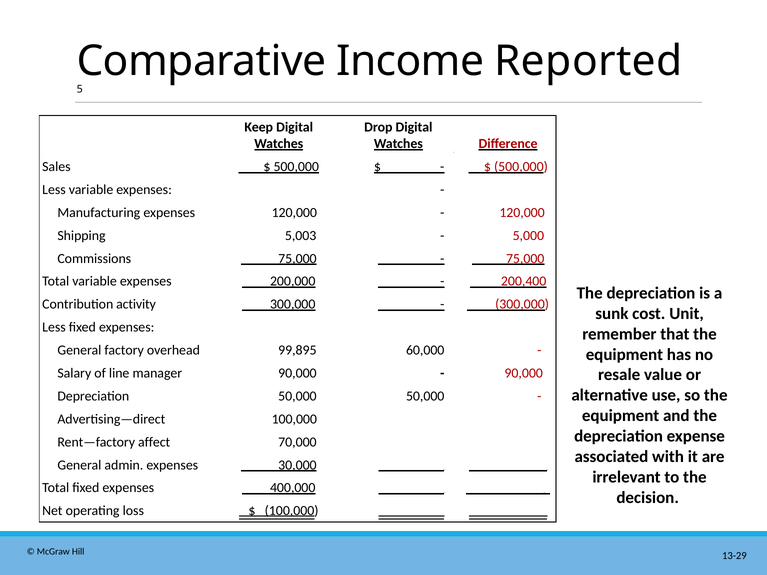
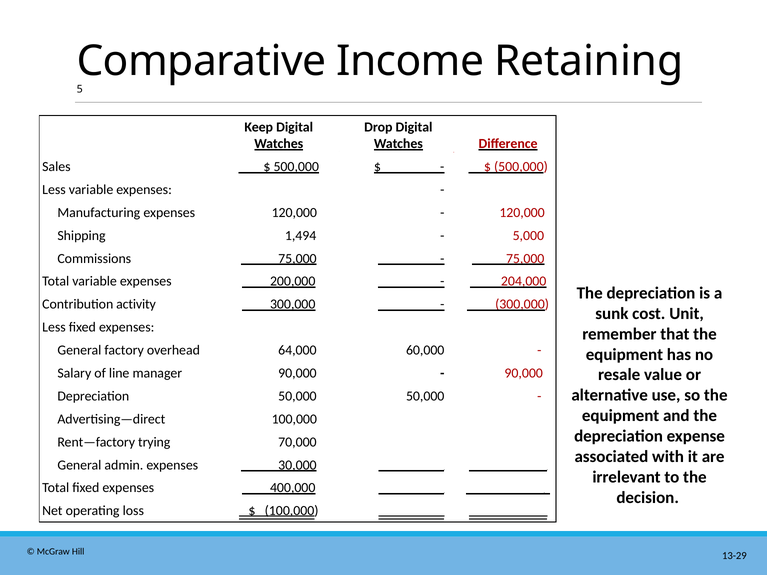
Reported: Reported -> Retaining (589, 61)
5,003: 5,003 -> 1,494 (301, 236)
200,400: 200,400 -> 204,000 (524, 282)
99,895: 99,895 -> 64,000 (297, 350)
affect: affect -> trying (154, 442)
